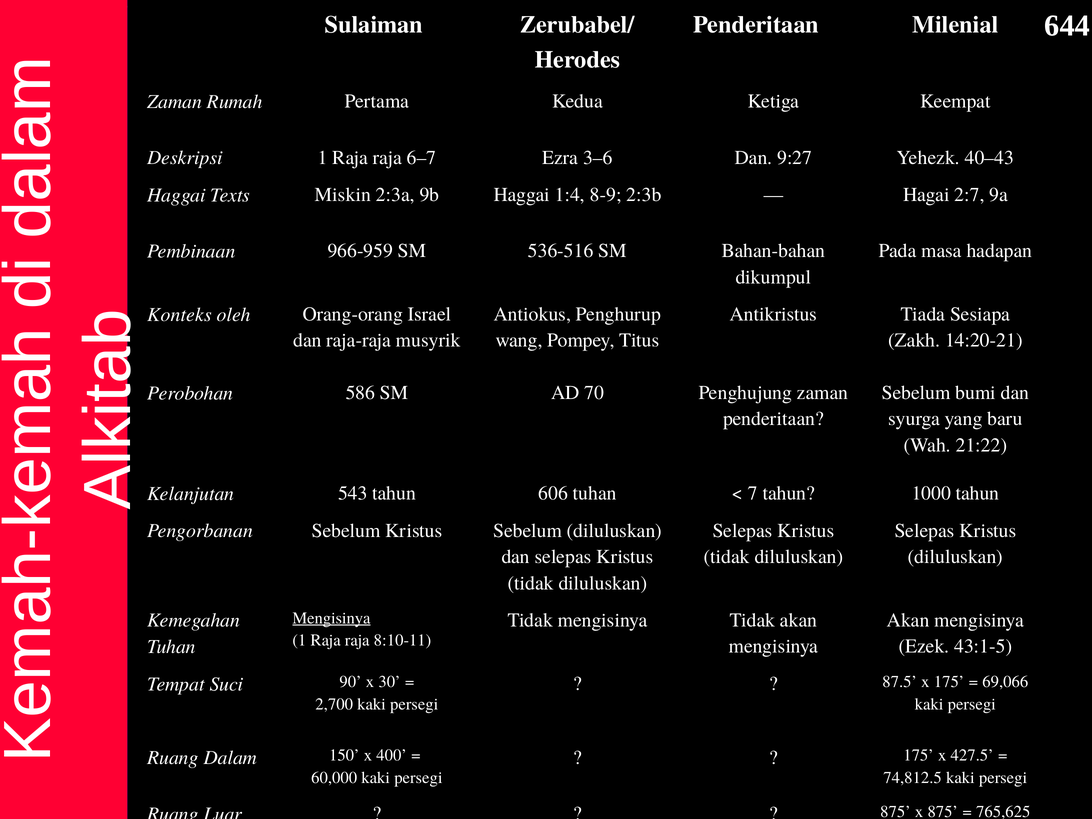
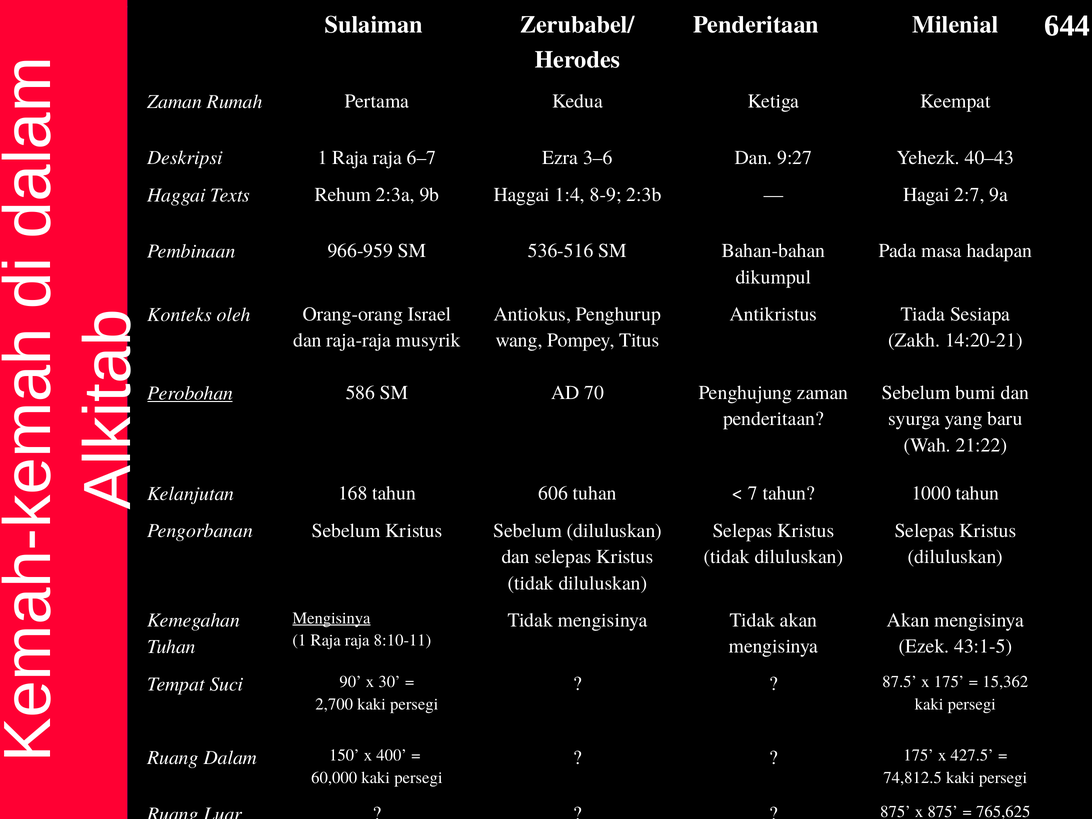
Miskin: Miskin -> Rehum (343, 195)
Perobohan underline: none -> present (190, 393)
543: 543 -> 168 (353, 493)
69,066: 69,066 -> 15,362 (1005, 682)
